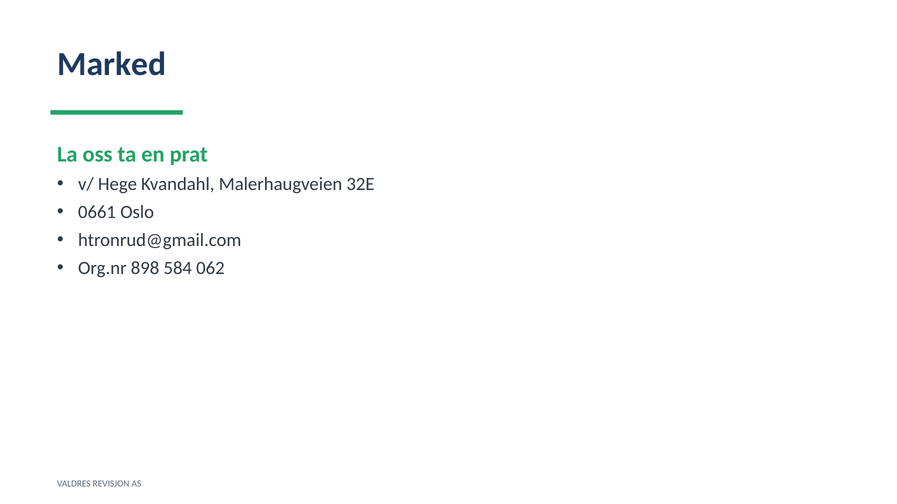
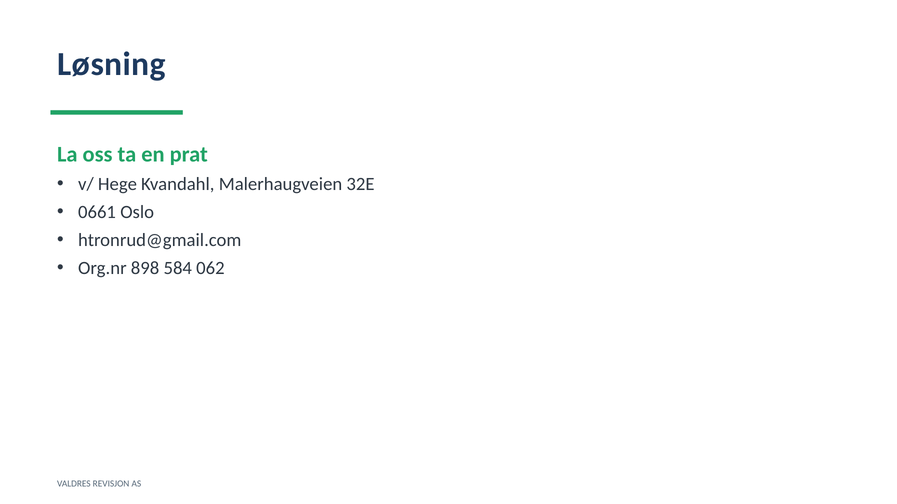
Marked: Marked -> Løsning (111, 64)
